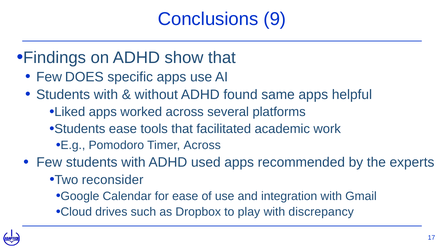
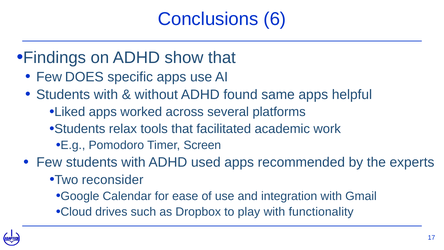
9: 9 -> 6 (275, 19)
Students ease: ease -> relax (123, 129)
Timer Across: Across -> Screen (202, 145)
discrepancy: discrepancy -> functionality (321, 212)
